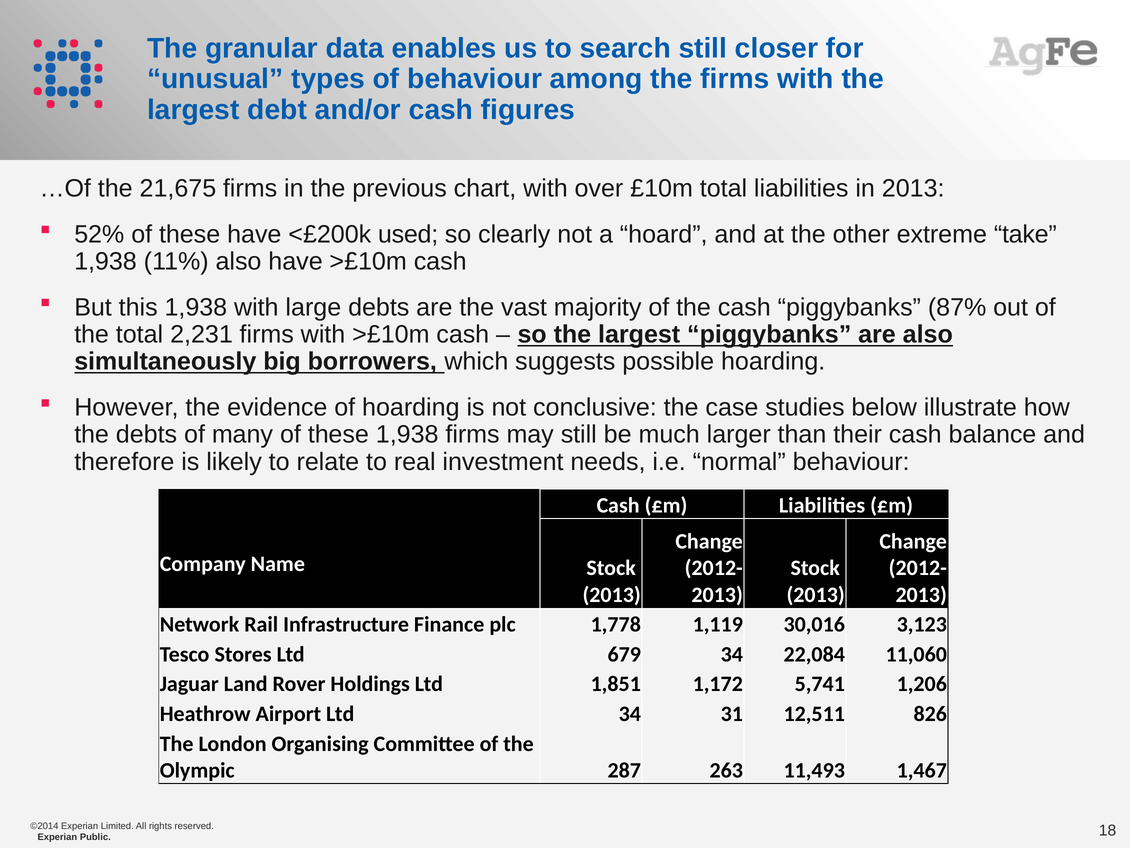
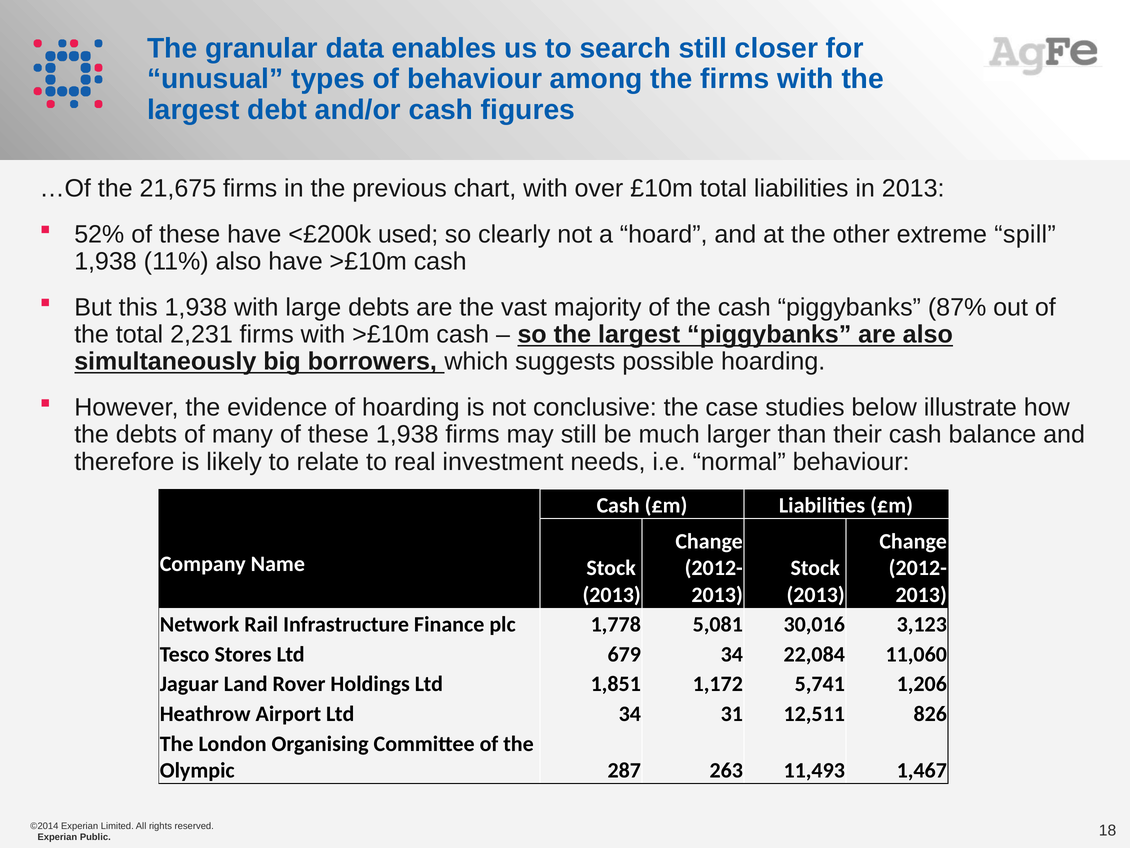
take: take -> spill (1025, 234)
1,119: 1,119 -> 5,081 (718, 624)
